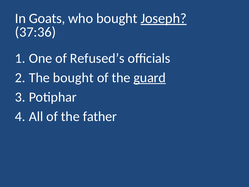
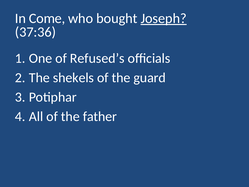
Goats: Goats -> Come (47, 18)
The bought: bought -> shekels (73, 78)
guard underline: present -> none (150, 78)
